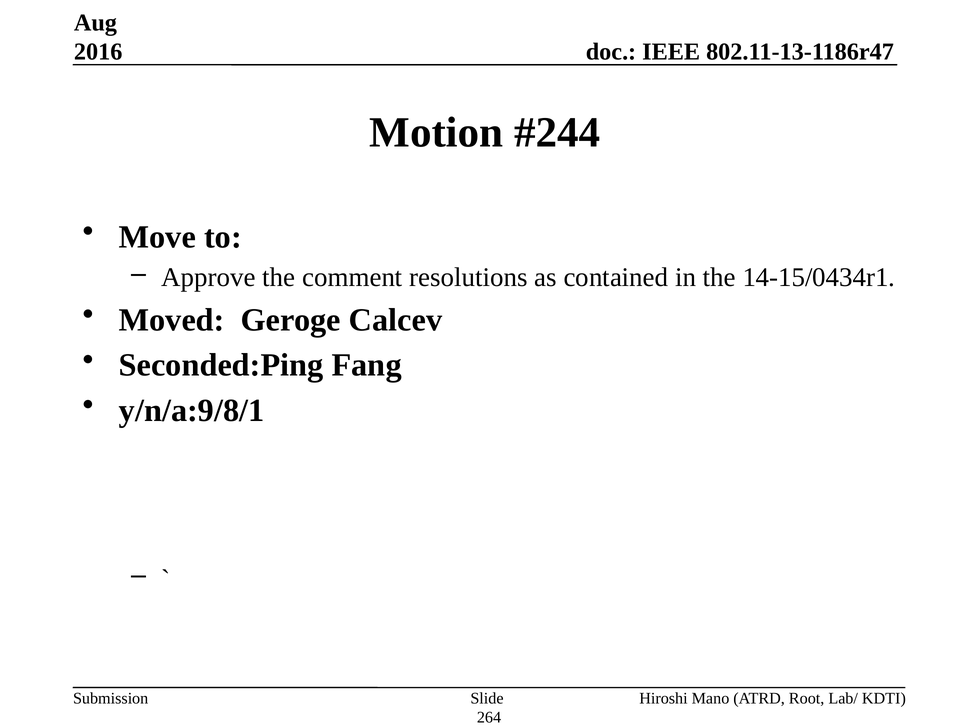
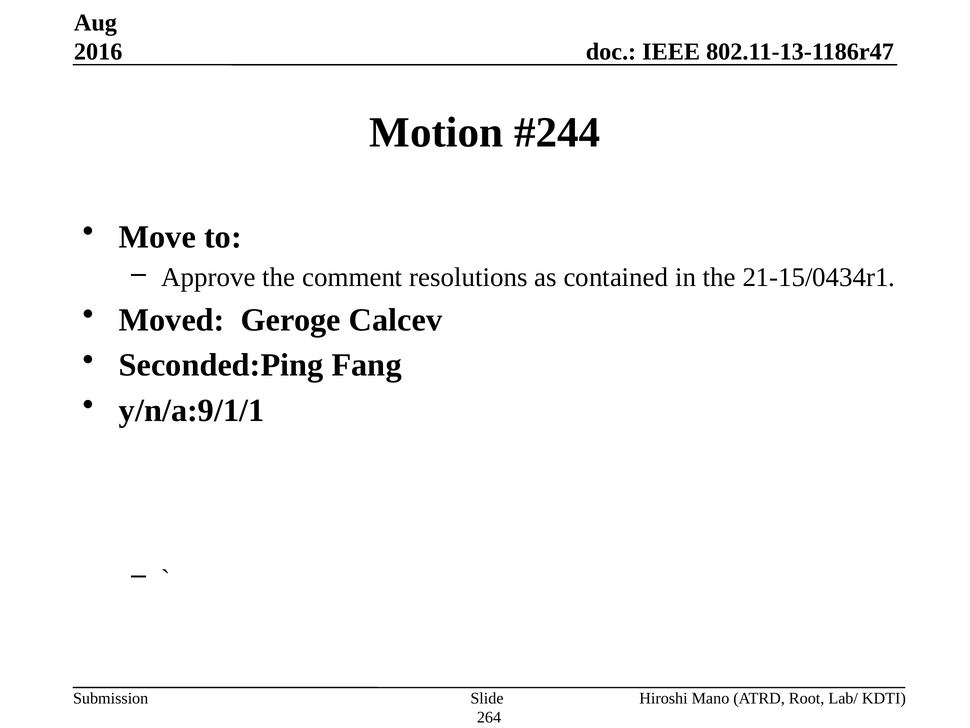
14-15/0434r1: 14-15/0434r1 -> 21-15/0434r1 (819, 277)
y/n/a:9/8/1: y/n/a:9/8/1 -> y/n/a:9/1/1 (192, 410)
